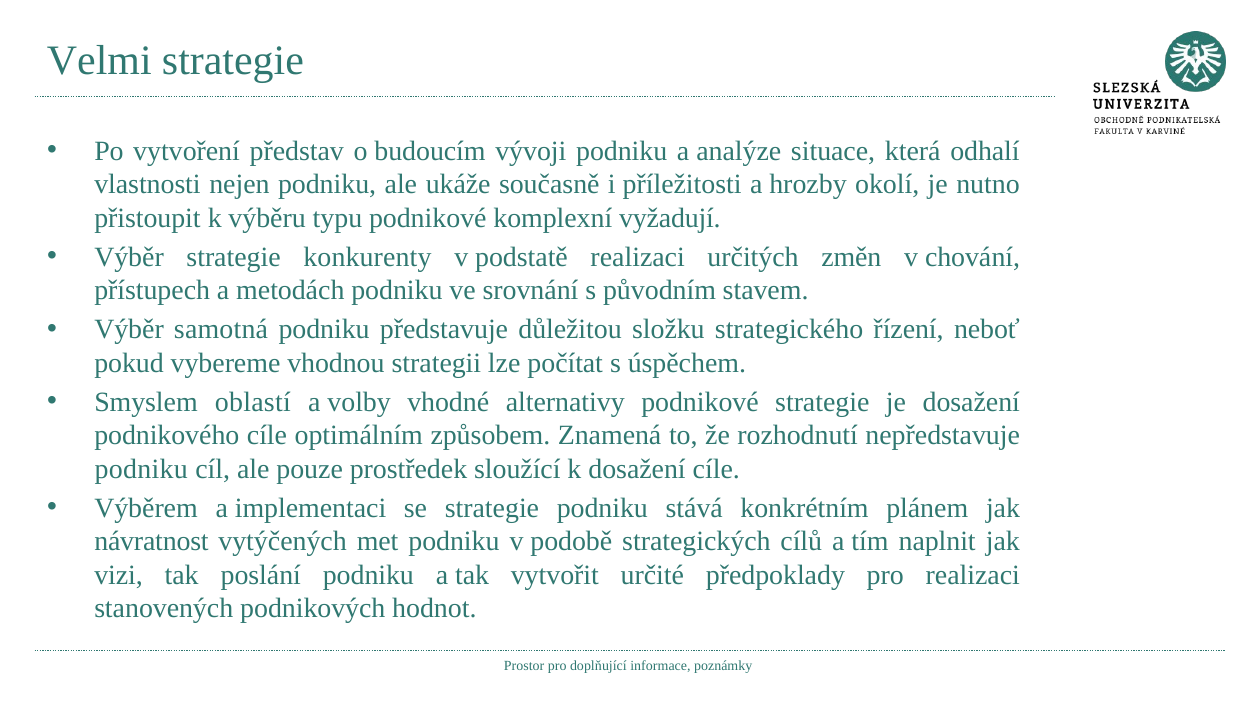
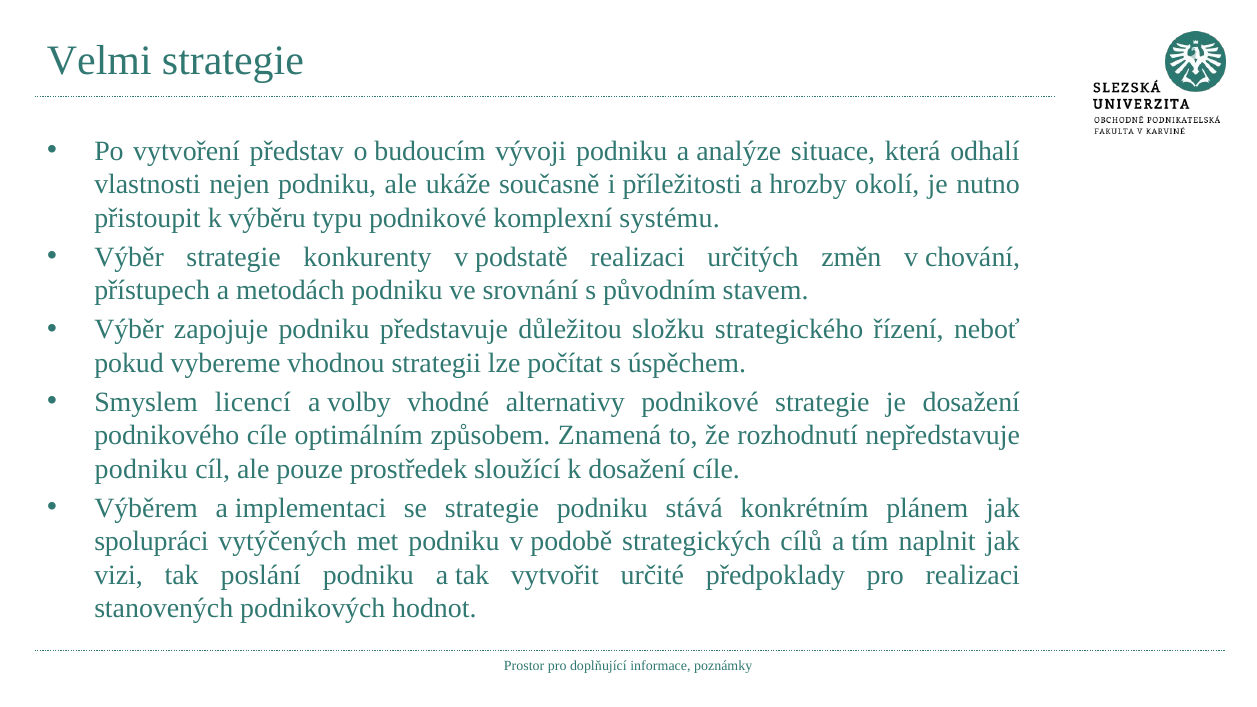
vyžadují: vyžadují -> systému (670, 218)
samotná: samotná -> zapojuje (221, 330)
oblastí: oblastí -> licencí (253, 402)
návratnost: návratnost -> spolupráci (151, 542)
